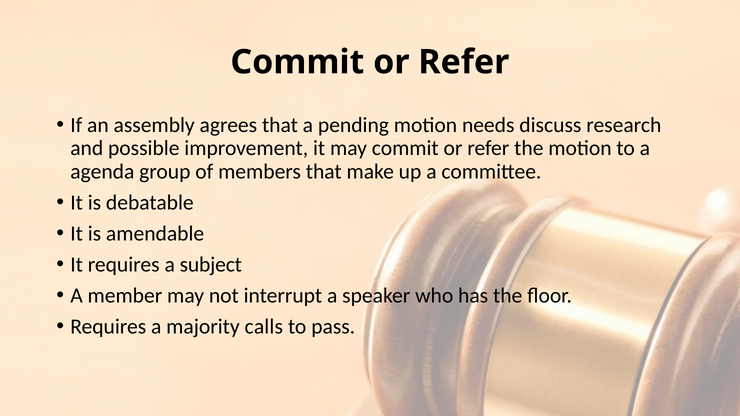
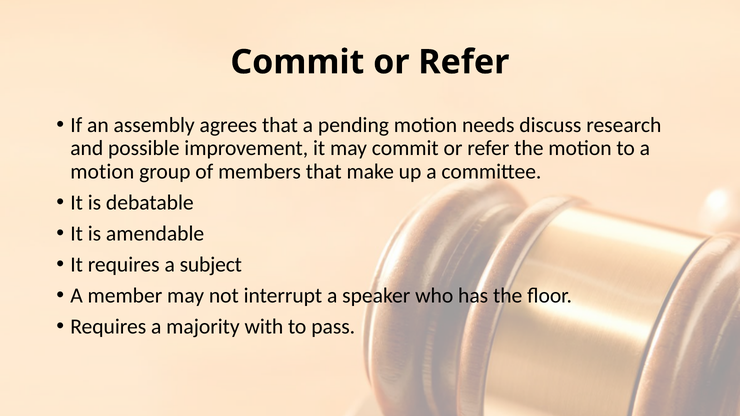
agenda: agenda -> motion (102, 172)
calls: calls -> with (264, 327)
